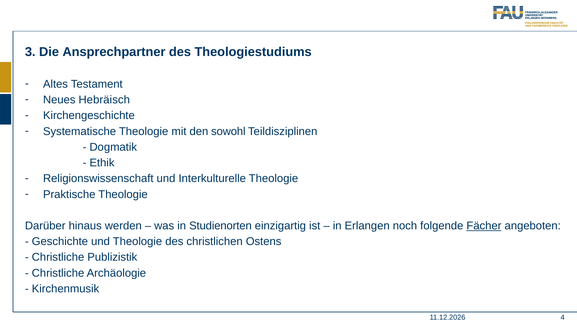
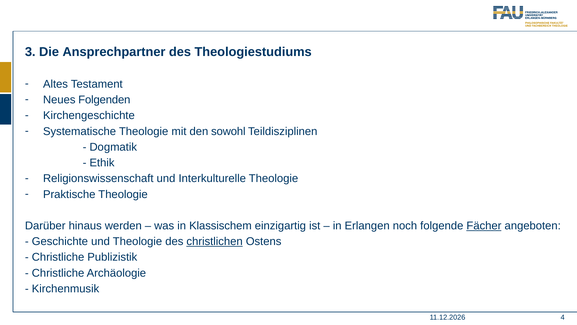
Hebräisch: Hebräisch -> Folgenden (104, 100)
Studienorten: Studienorten -> Klassischem (220, 226)
christlichen underline: none -> present (215, 241)
